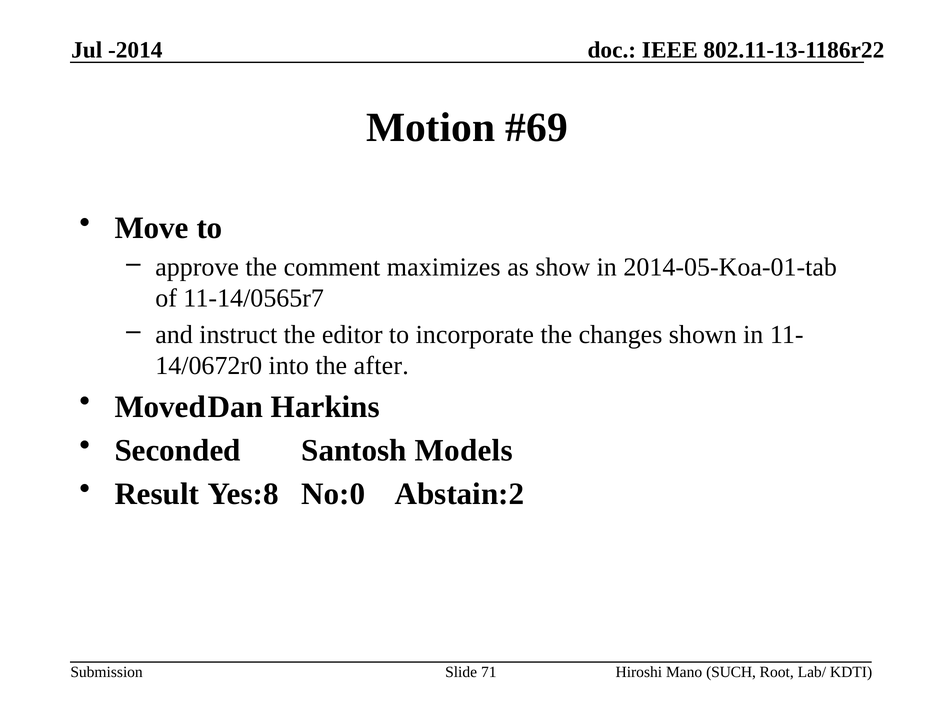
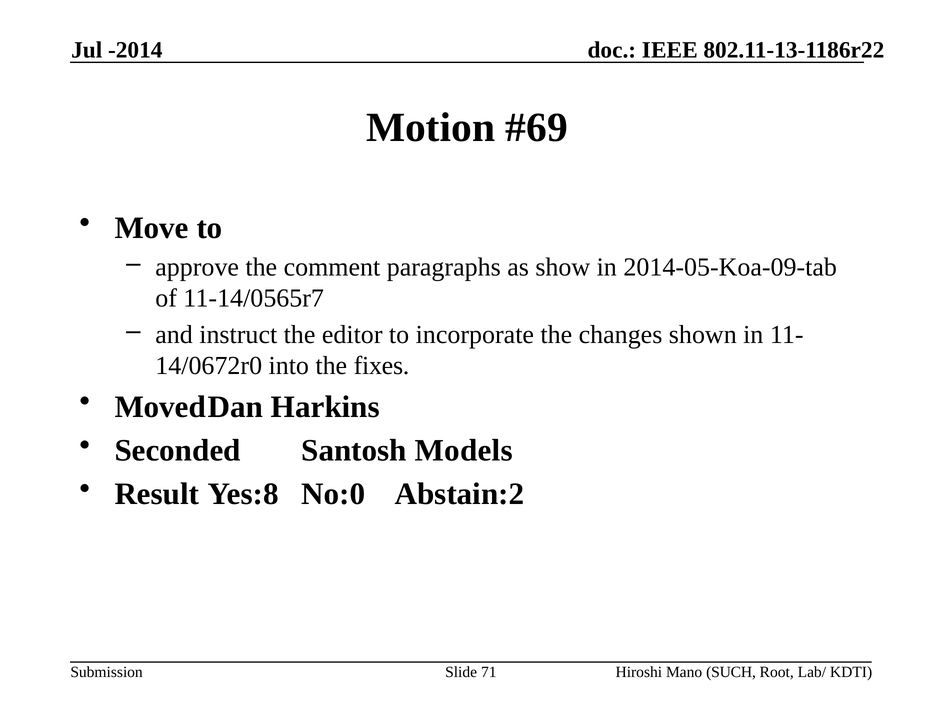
maximizes: maximizes -> paragraphs (444, 267)
2014-05-Koa-01-tab: 2014-05-Koa-01-tab -> 2014-05-Koa-09-tab (730, 267)
after: after -> fixes (382, 366)
